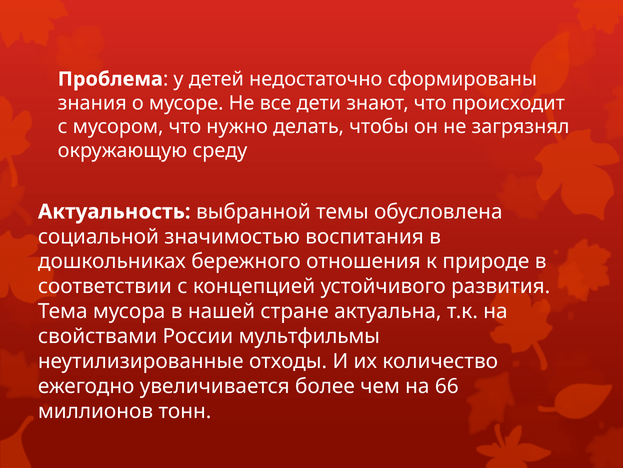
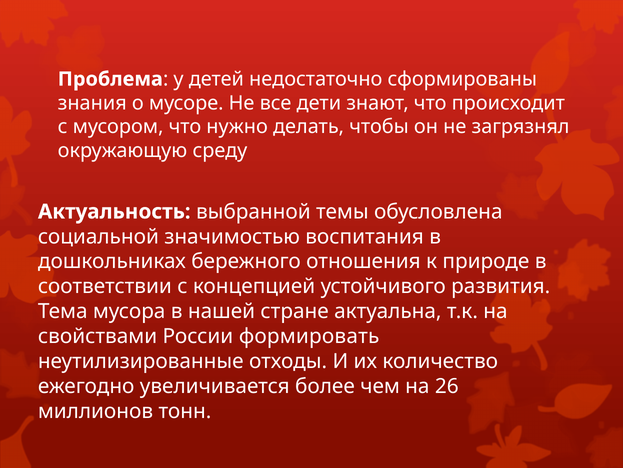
мультфильмы: мультфильмы -> формировать (309, 336)
66: 66 -> 26 (447, 386)
